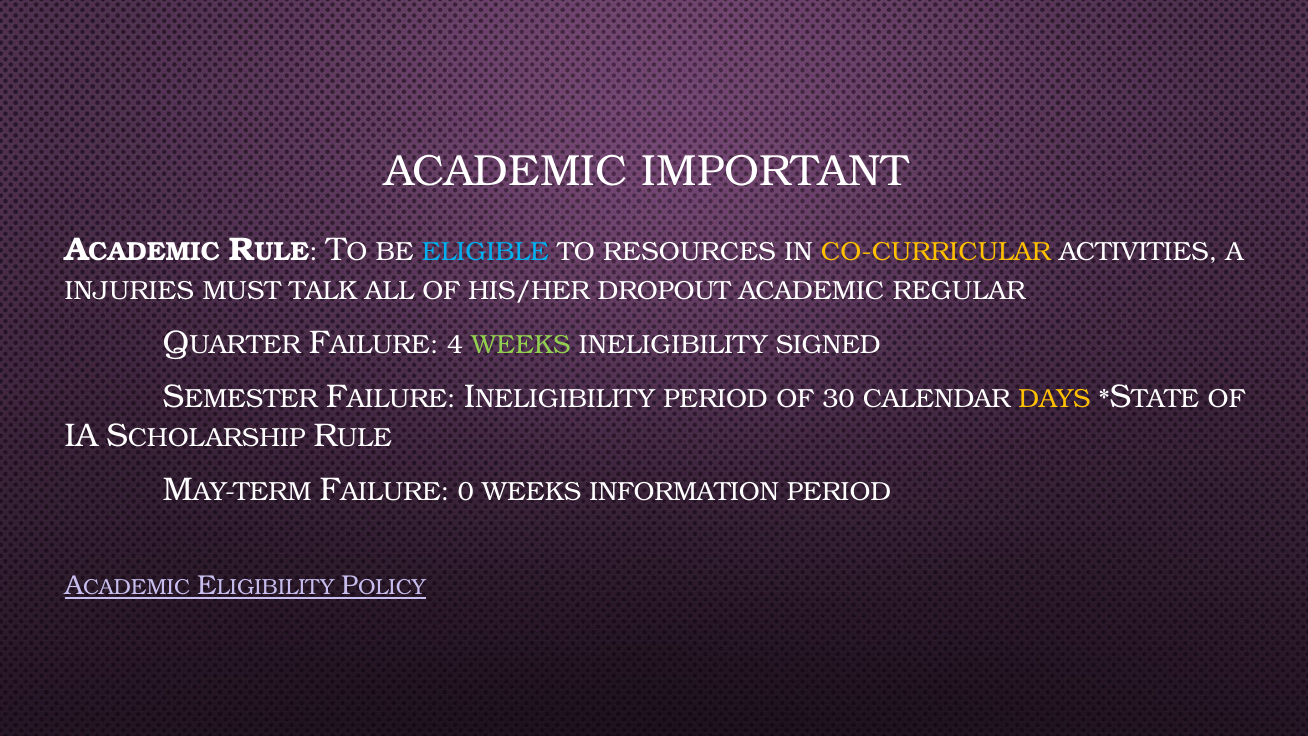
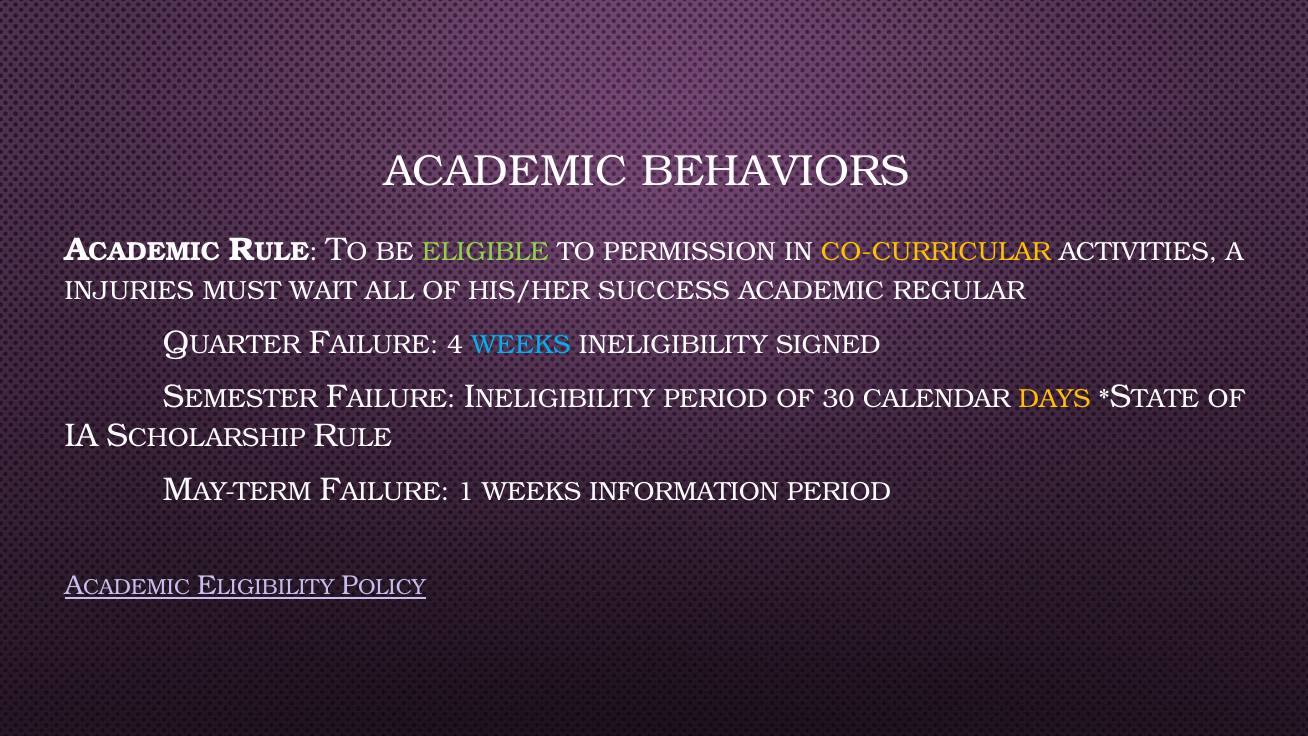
IMPORTANT: IMPORTANT -> BEHAVIORS (775, 171)
ELIGIBLE colour: light blue -> light green (485, 252)
RESOURCES: RESOURCES -> PERMISSION (689, 252)
TALK: TALK -> WAIT (323, 291)
DROPOUT: DROPOUT -> SUCCESS (664, 291)
WEEKS colour: light green -> light blue (521, 345)
0: 0 -> 1 (466, 492)
